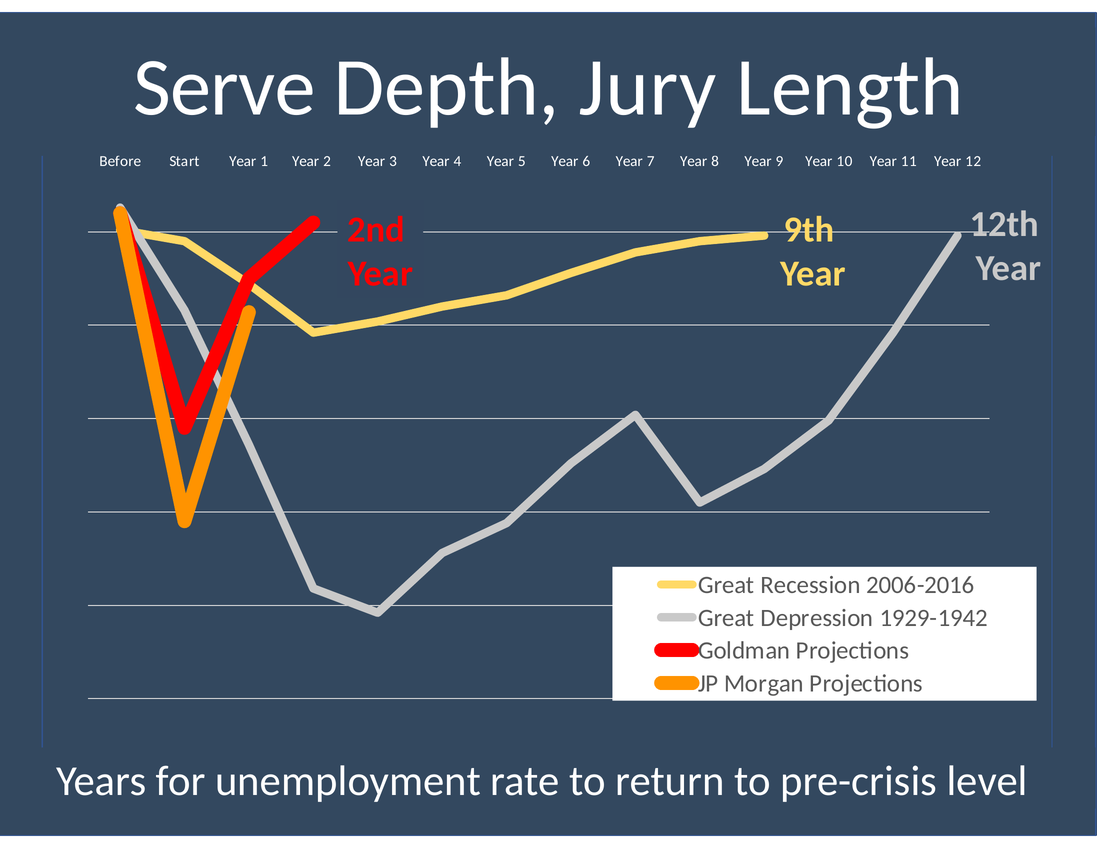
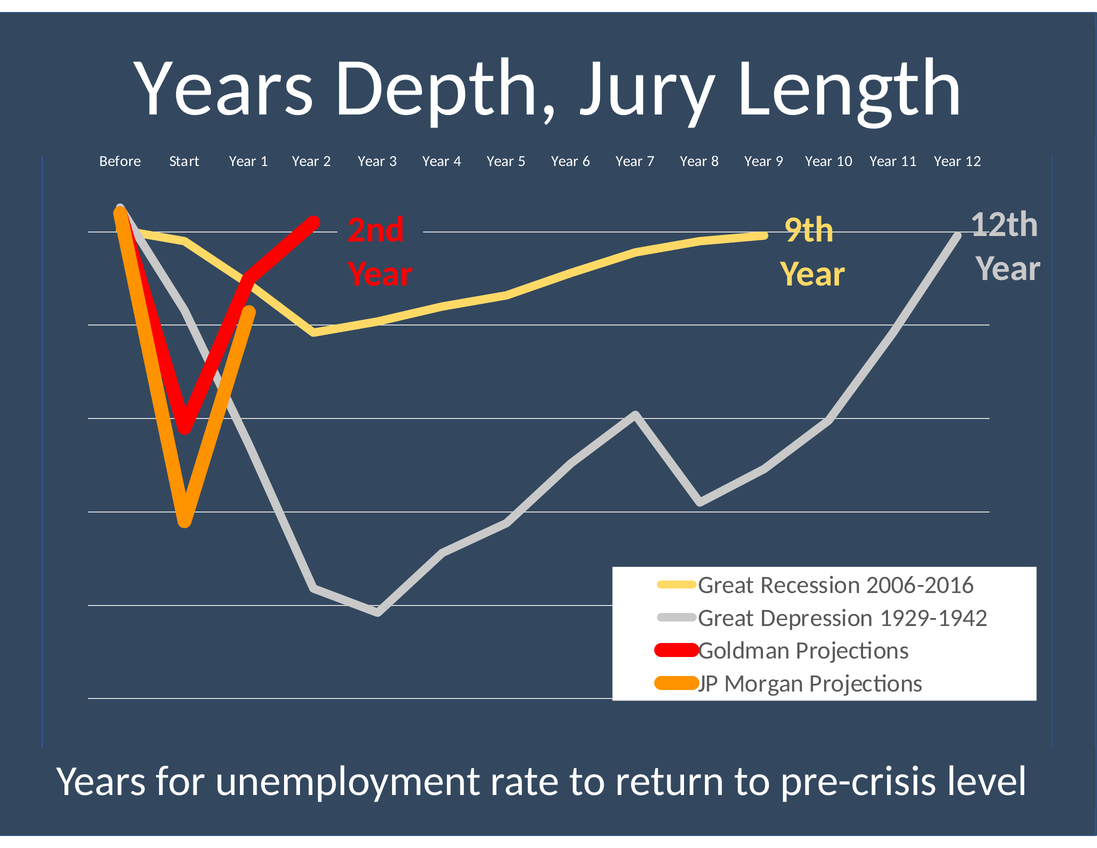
Serve: Serve -> Years (224, 87)
